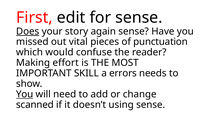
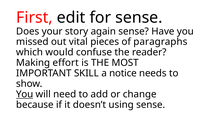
Does underline: present -> none (28, 31)
punctuation: punctuation -> paragraphs (160, 42)
errors: errors -> notice (123, 73)
scanned: scanned -> because (35, 105)
